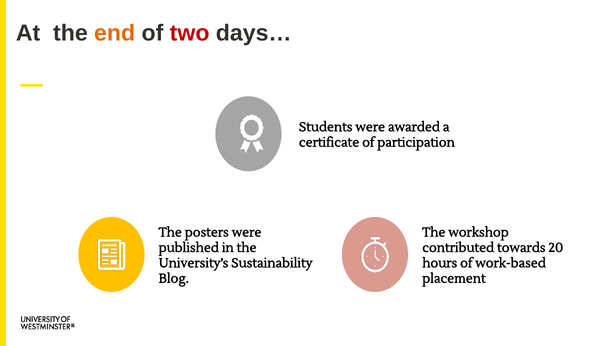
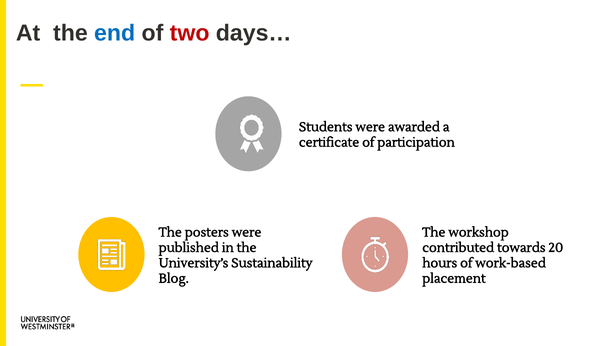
end colour: orange -> blue (115, 33)
